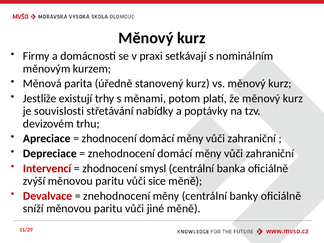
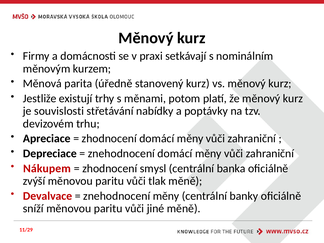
Intervencí: Intervencí -> Nákupem (47, 168)
sice: sice -> tlak (157, 181)
